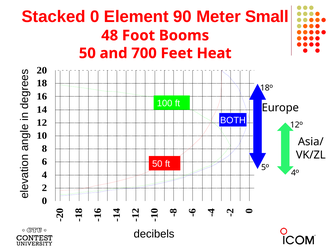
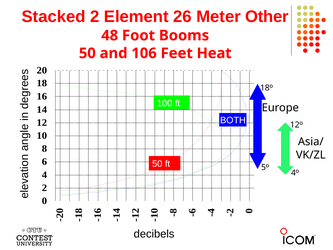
Stacked 0: 0 -> 2 (95, 17)
90: 90 -> 26 (182, 17)
Small: Small -> Other (267, 17)
700: 700 -> 106 (144, 53)
